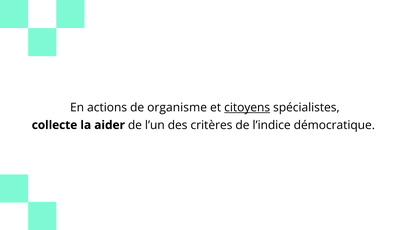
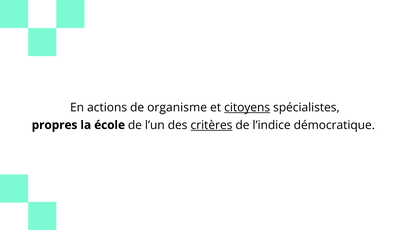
collecte: collecte -> propres (55, 125)
aider: aider -> école (110, 125)
critères underline: none -> present (211, 125)
